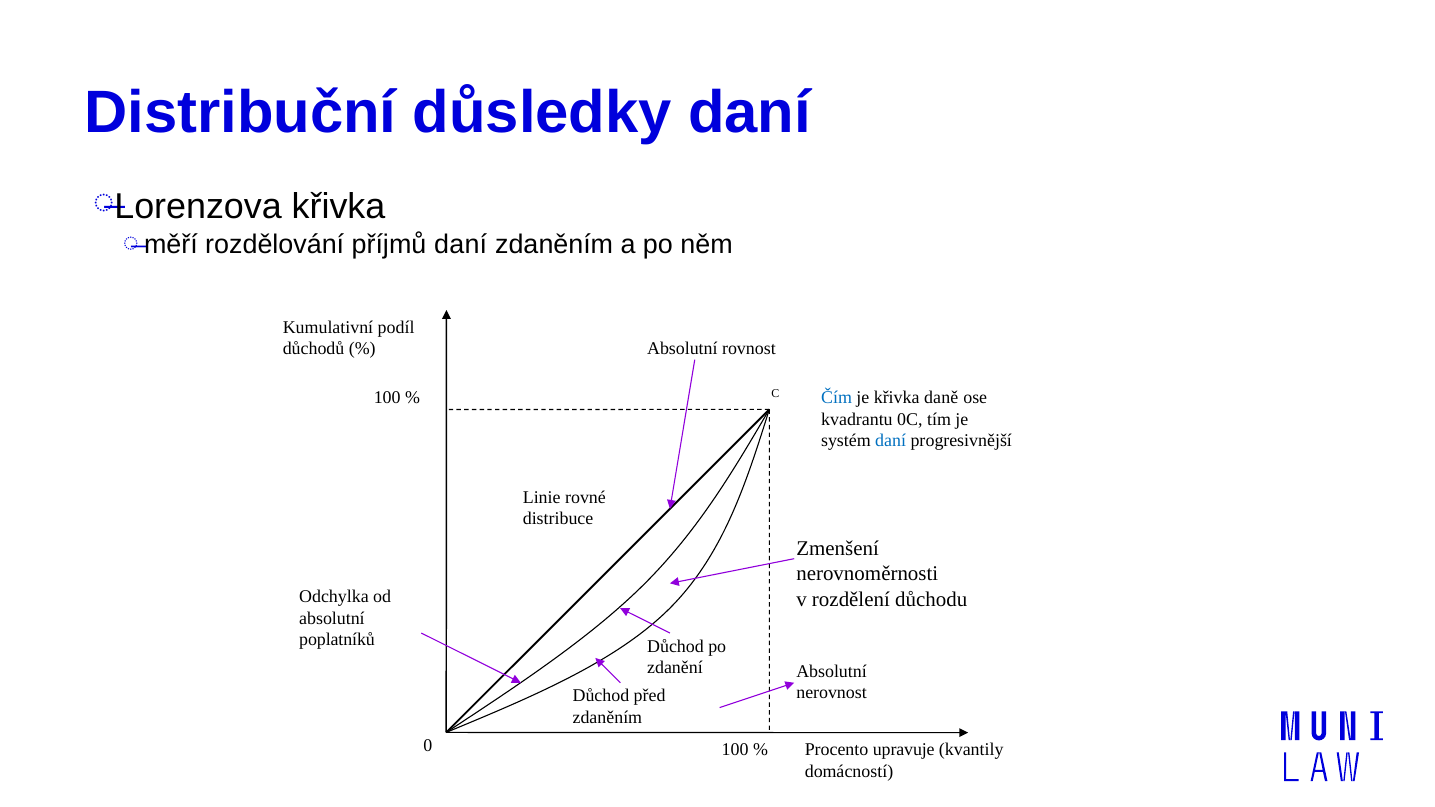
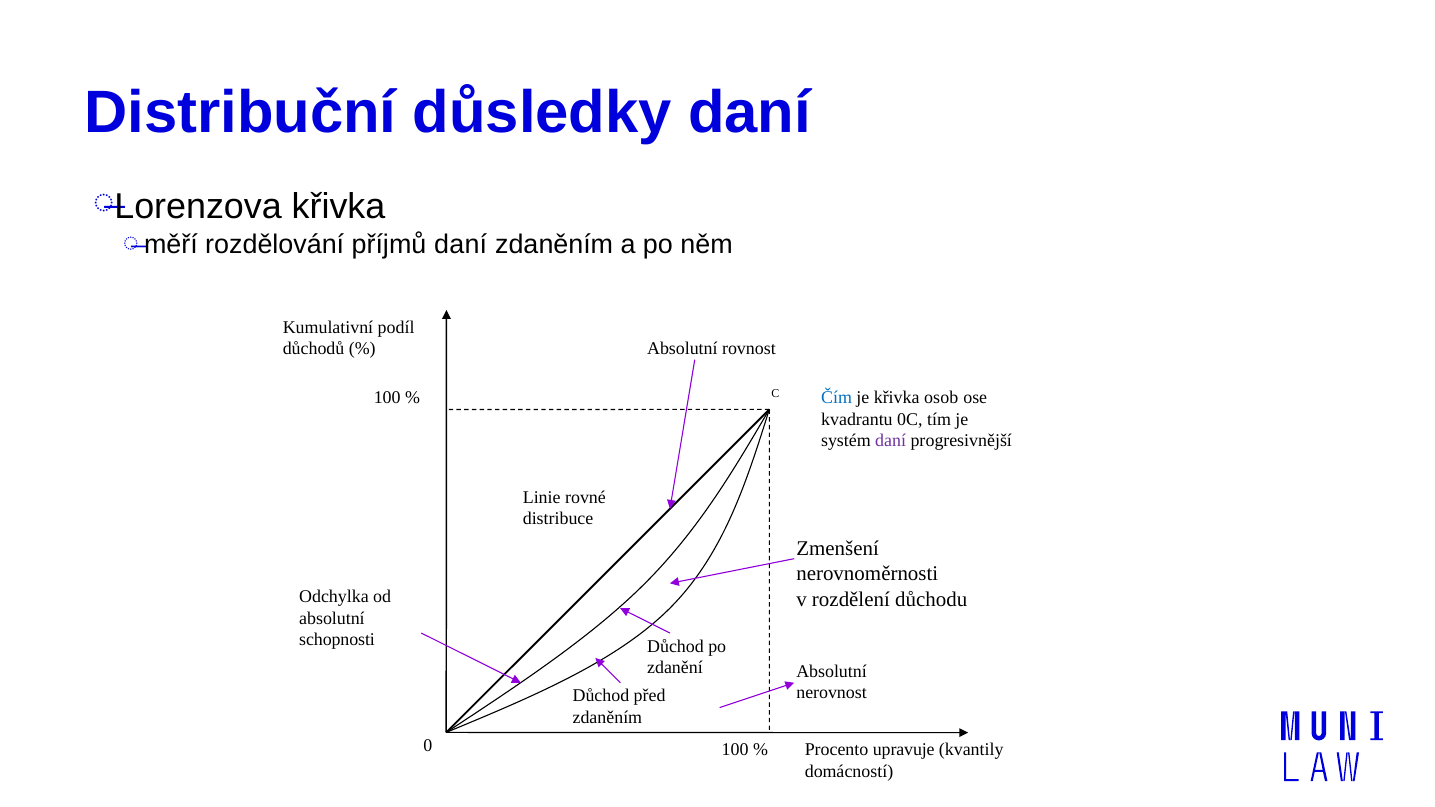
daně: daně -> osob (941, 398)
daní colour: blue -> purple (891, 441)
poplatníků: poplatníků -> schopnosti (337, 640)
